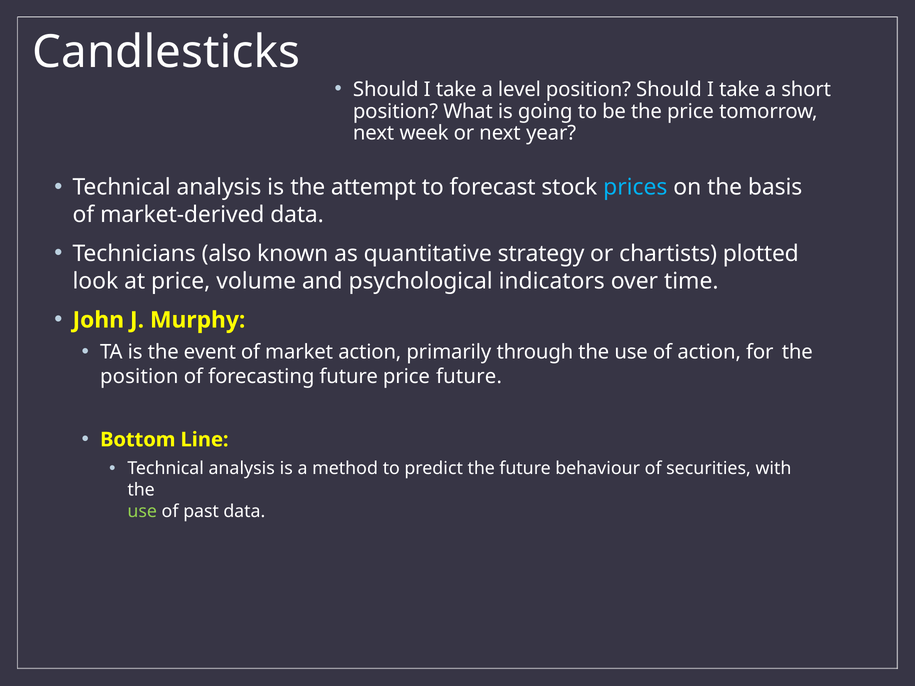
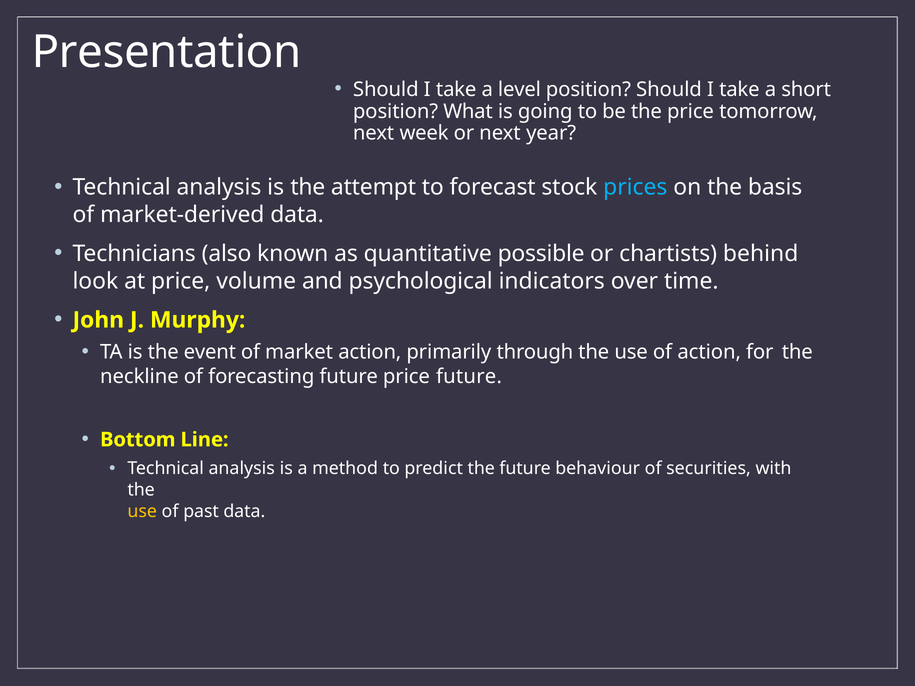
Candlesticks: Candlesticks -> Presentation (167, 52)
strategy: strategy -> possible (541, 254)
plotted: plotted -> behind (761, 254)
position: position -> neckline (139, 377)
use colour: light green -> yellow (142, 511)
